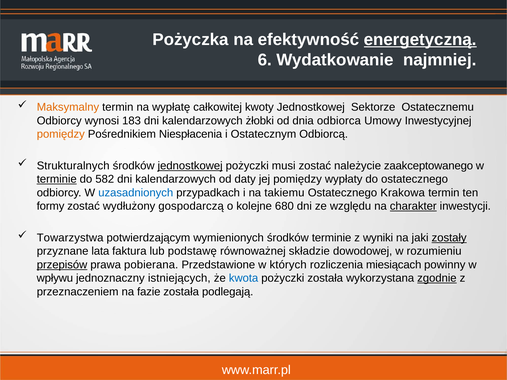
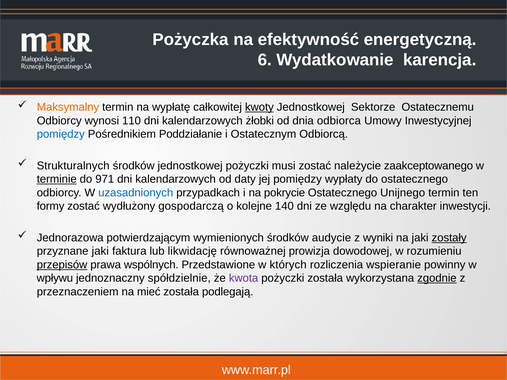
energetyczną underline: present -> none (420, 40)
najmniej: najmniej -> karencja (440, 60)
kwoty underline: none -> present (259, 107)
183: 183 -> 110 (132, 121)
pomiędzy colour: orange -> blue (61, 134)
Niespłacenia: Niespłacenia -> Poddziałanie (191, 134)
jednostkowej underline: present -> none (190, 166)
582: 582 -> 971 (105, 179)
takiemu: takiemu -> pokrycie (285, 193)
Krakowa: Krakowa -> Unijnego (403, 193)
680: 680 -> 140 (284, 206)
charakter underline: present -> none (413, 206)
Towarzystwa: Towarzystwa -> Jednorazowa (70, 238)
środków terminie: terminie -> audycie (331, 238)
przyznane lata: lata -> jaki (100, 251)
podstawę: podstawę -> likwidację (192, 251)
składzie: składzie -> prowizja (309, 251)
pobierana: pobierana -> wspólnych (151, 265)
miesiącach: miesiącach -> wspieranie (394, 265)
istniejących: istniejących -> spółdzielnie (179, 278)
kwota colour: blue -> purple (244, 278)
fazie: fazie -> mieć (149, 292)
